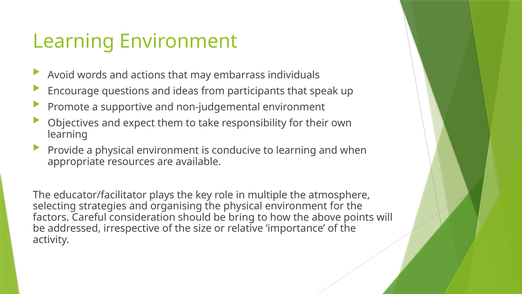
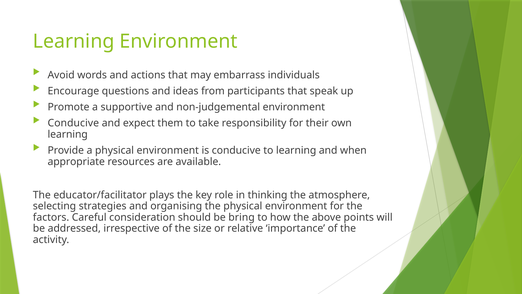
Objectives: Objectives -> Conducive (73, 123)
multiple: multiple -> thinking (268, 195)
